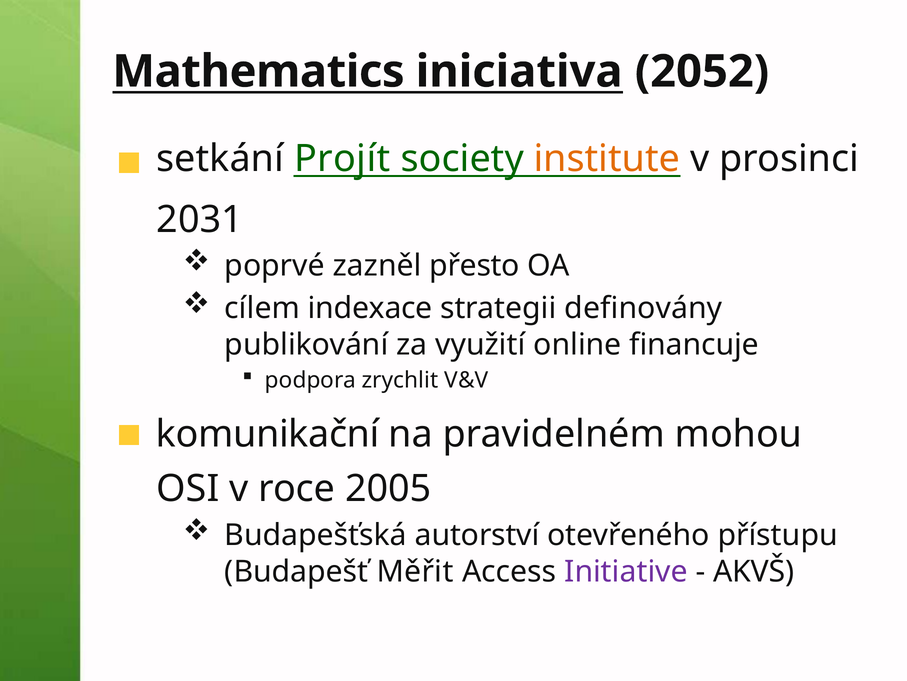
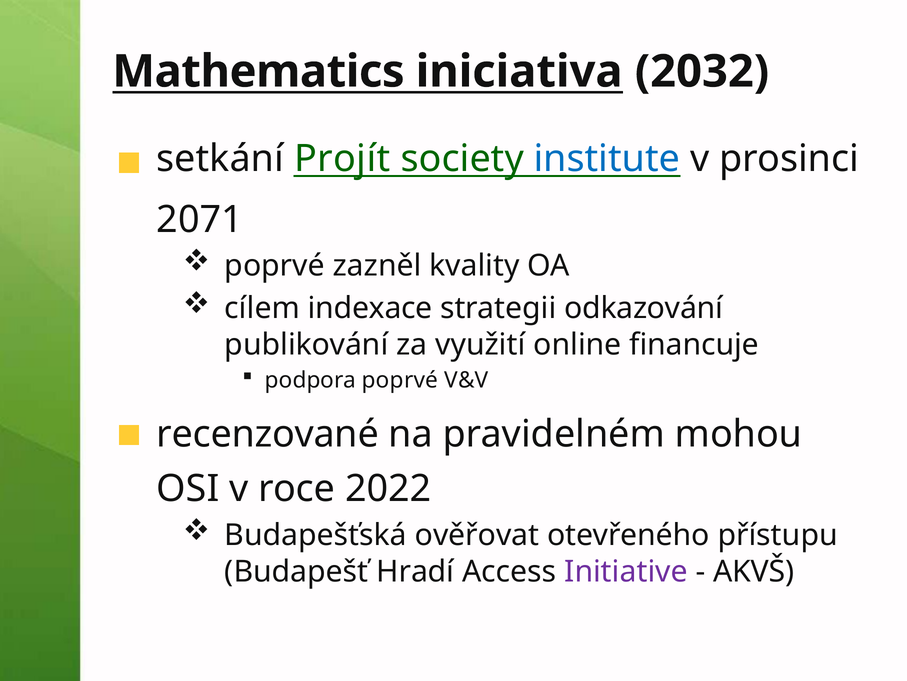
2052: 2052 -> 2032 (702, 72)
institute colour: orange -> blue (607, 159)
2031: 2031 -> 2071 (200, 219)
přesto: přesto -> kvality (474, 266)
definovány: definovány -> odkazování (644, 308)
podpora zrychlit: zrychlit -> poprvé (400, 380)
komunikační: komunikační -> recenzované (268, 434)
2005: 2005 -> 2022 (388, 488)
autorství: autorství -> ověřovat (477, 535)
Měřit: Měřit -> Hradí (415, 571)
